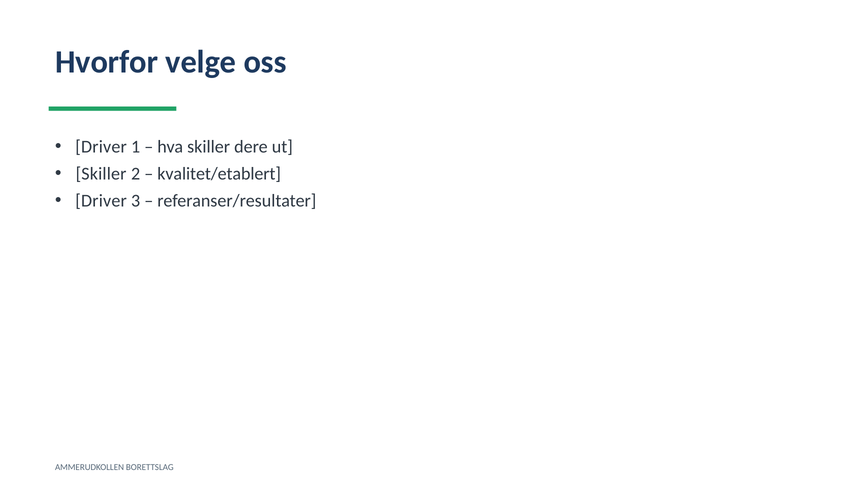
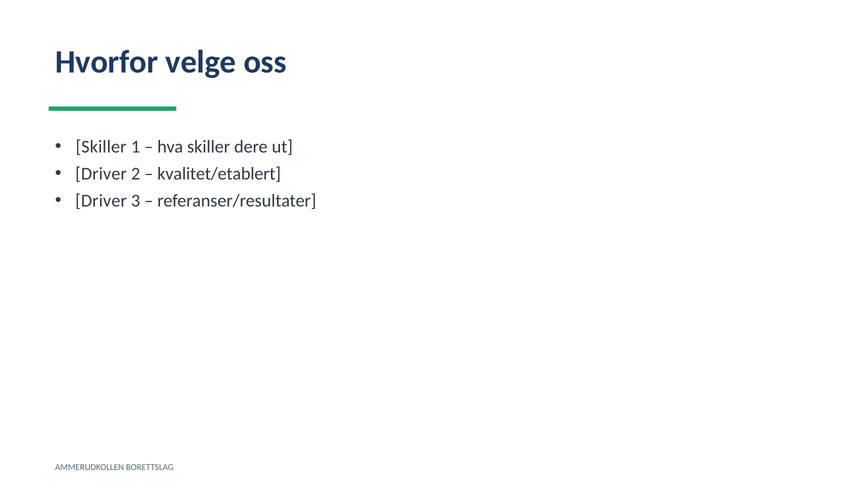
Driver: Driver -> Skiller (101, 147)
Skiller: Skiller -> Driver (101, 174)
